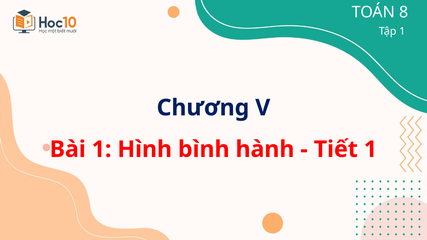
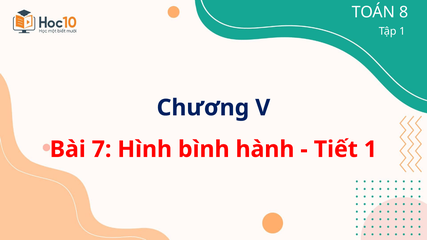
Bài 1: 1 -> 7 (102, 149)
